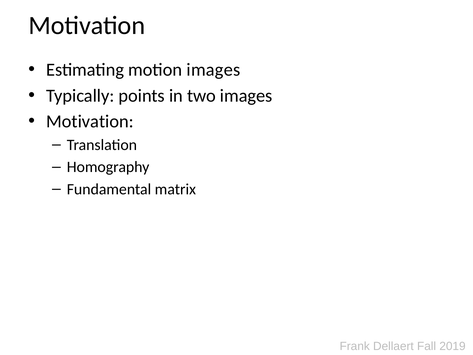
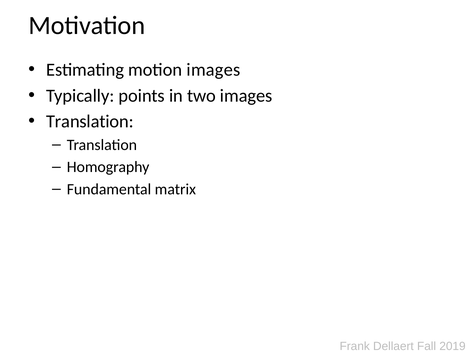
Motivation: Motivation -> Translation (90, 121)
